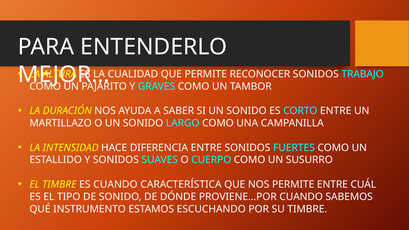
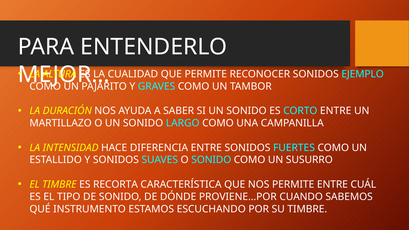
TRABAJO: TRABAJO -> EJEMPLO (363, 74)
O CUERPO: CUERPO -> SONIDO (211, 160)
ES CUANDO: CUANDO -> RECORTA (116, 185)
